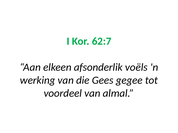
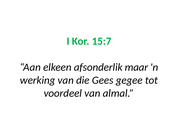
62:7: 62:7 -> 15:7 (102, 41)
voëls: voëls -> maar (136, 68)
